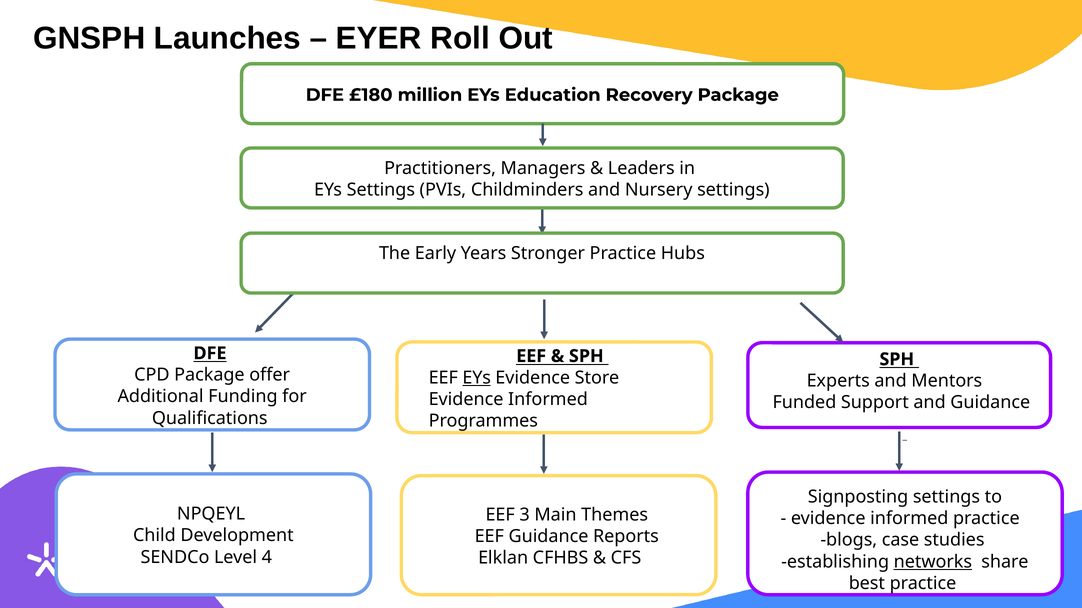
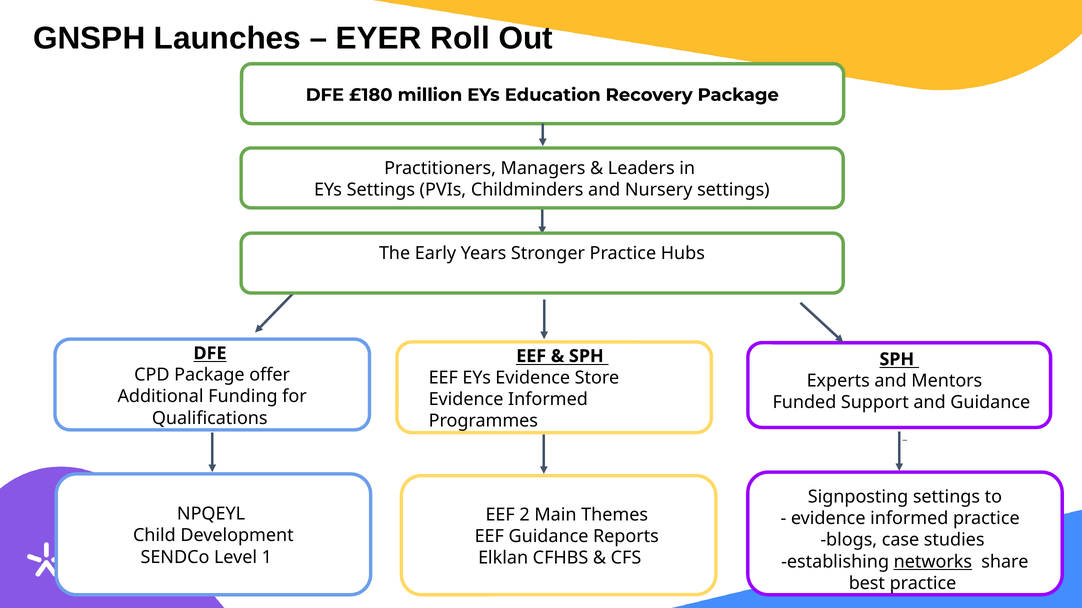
EYs underline: present -> none (477, 378)
3: 3 -> 2 (525, 515)
4: 4 -> 1 (267, 558)
